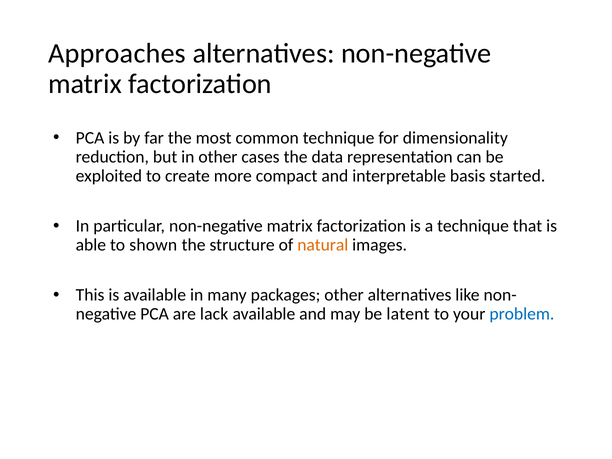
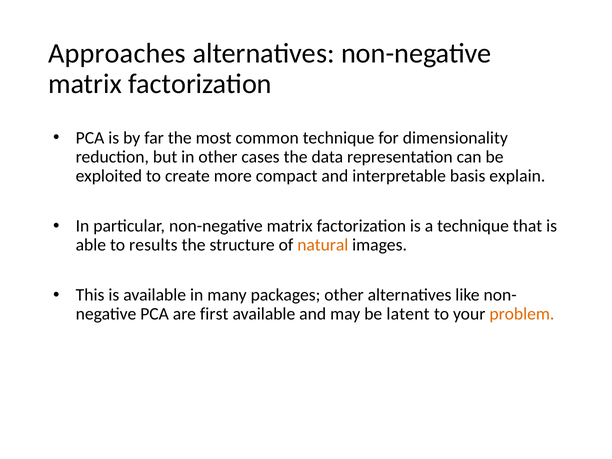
started: started -> explain (517, 176)
shown: shown -> results (153, 245)
lack: lack -> first (214, 314)
problem colour: blue -> orange (522, 314)
